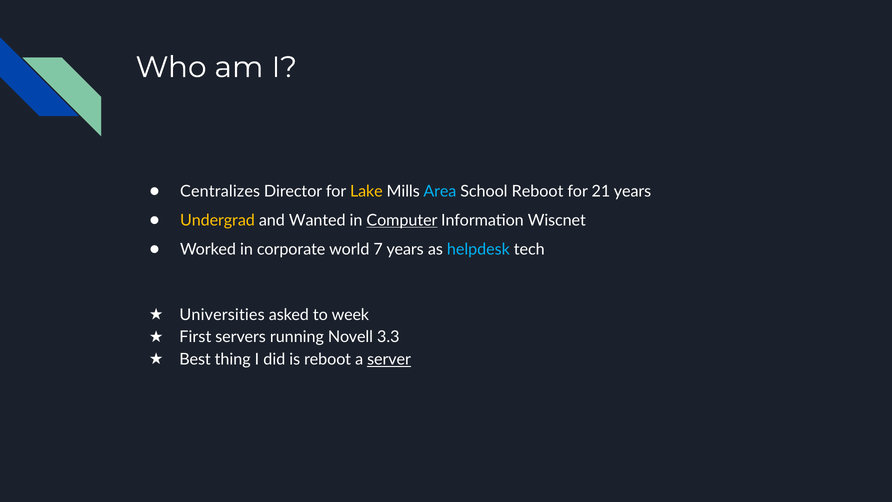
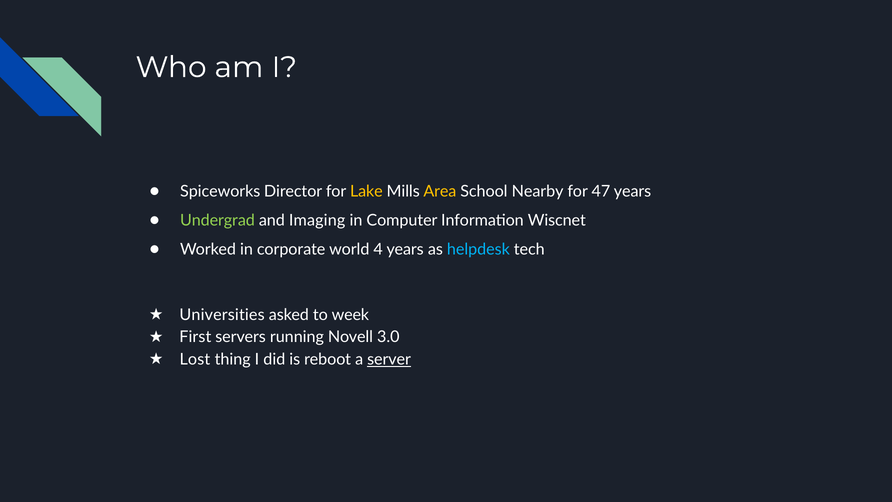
Centralizes: Centralizes -> Spiceworks (220, 191)
Area colour: light blue -> yellow (440, 191)
School Reboot: Reboot -> Nearby (538, 191)
21: 21 -> 47 (601, 191)
Undergrad colour: yellow -> light green (217, 220)
Wanted: Wanted -> Imaging (317, 220)
Computer underline: present -> none (402, 220)
7: 7 -> 4 (378, 249)
3.3: 3.3 -> 3.0 (388, 337)
Best: Best -> Lost (195, 359)
